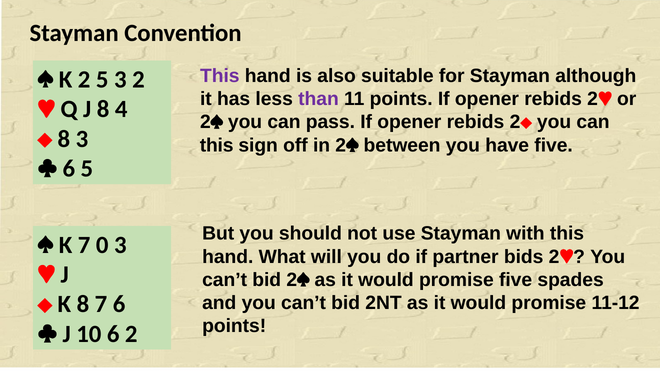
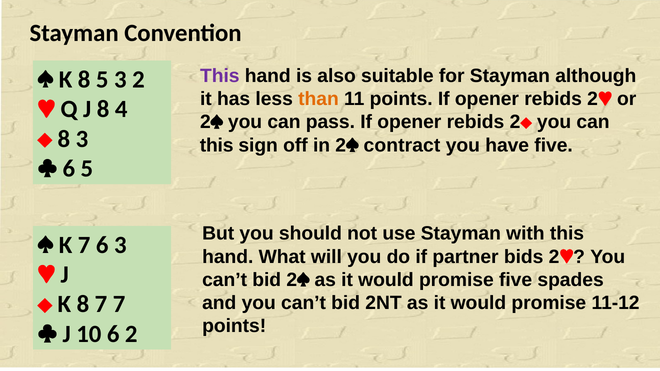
2: 2 -> 8 (84, 80)
than colour: purple -> orange (318, 99)
between: between -> contract (402, 145)
7 0: 0 -> 6 (102, 245)
7 6: 6 -> 7 (119, 304)
